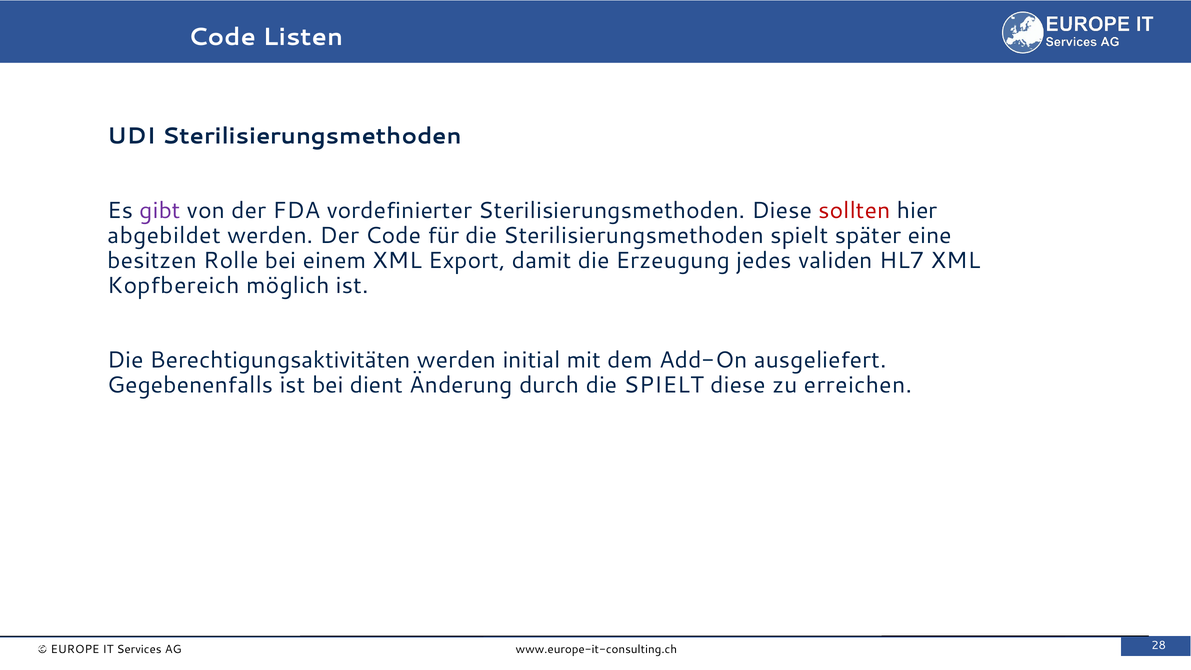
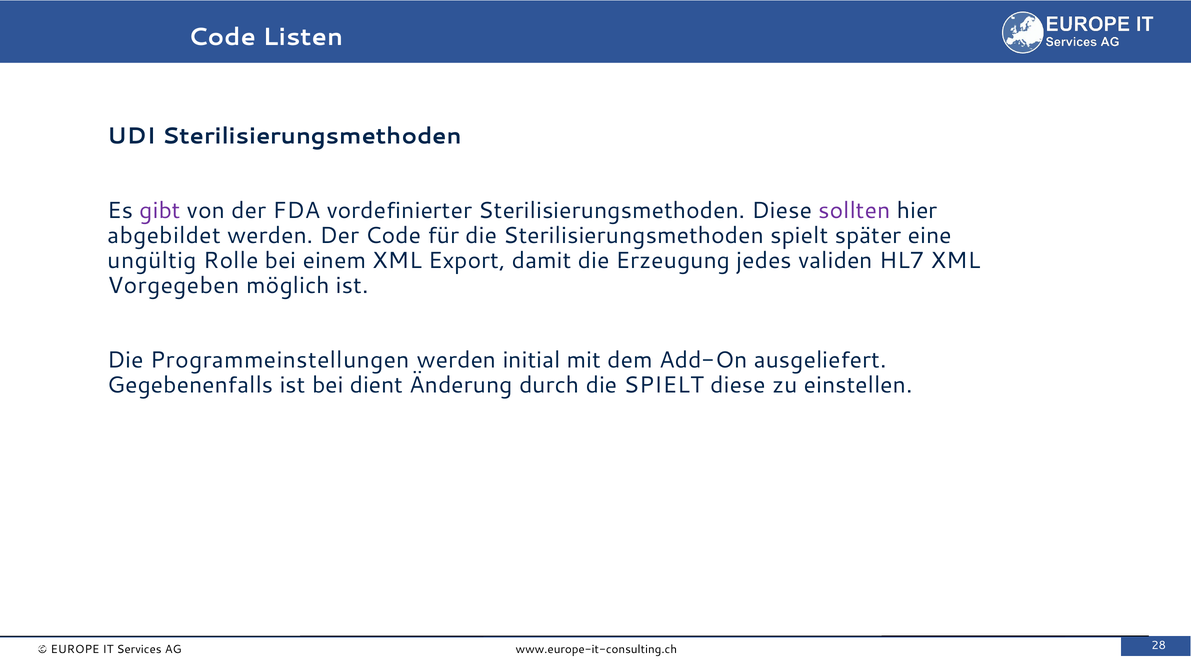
sollten colour: red -> purple (854, 211)
besitzen: besitzen -> ungültig (152, 260)
Kopfbereich: Kopfbereich -> Vorgegeben (174, 285)
Berechtigungsaktivitäten: Berechtigungsaktivitäten -> Programmeinstellungen (280, 360)
erreichen: erreichen -> einstellen (858, 385)
